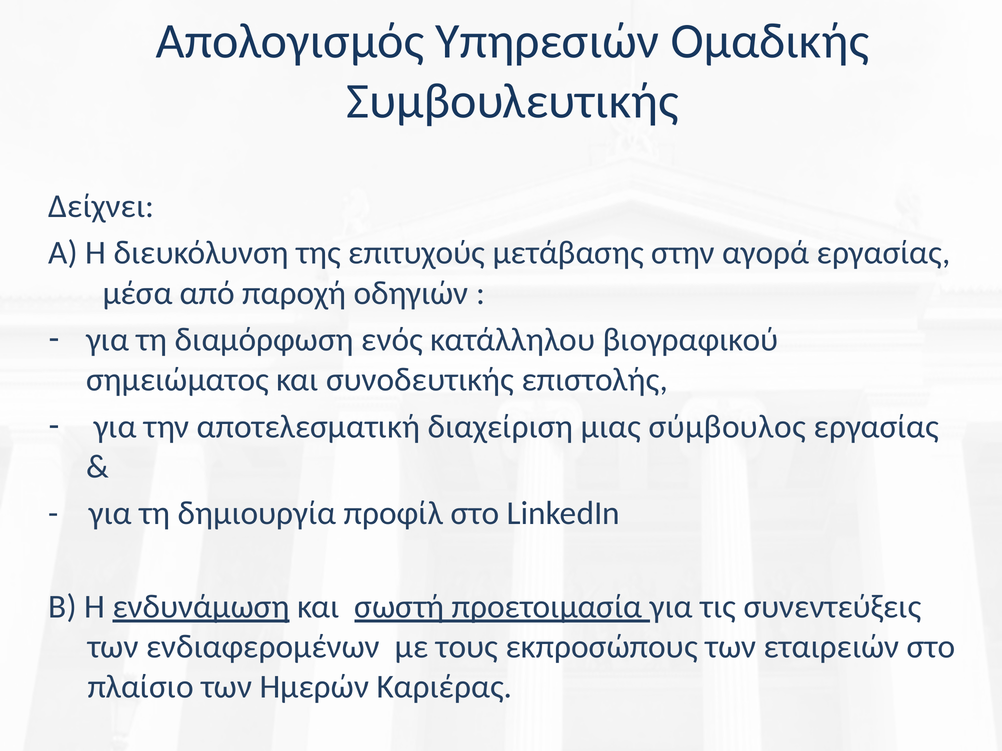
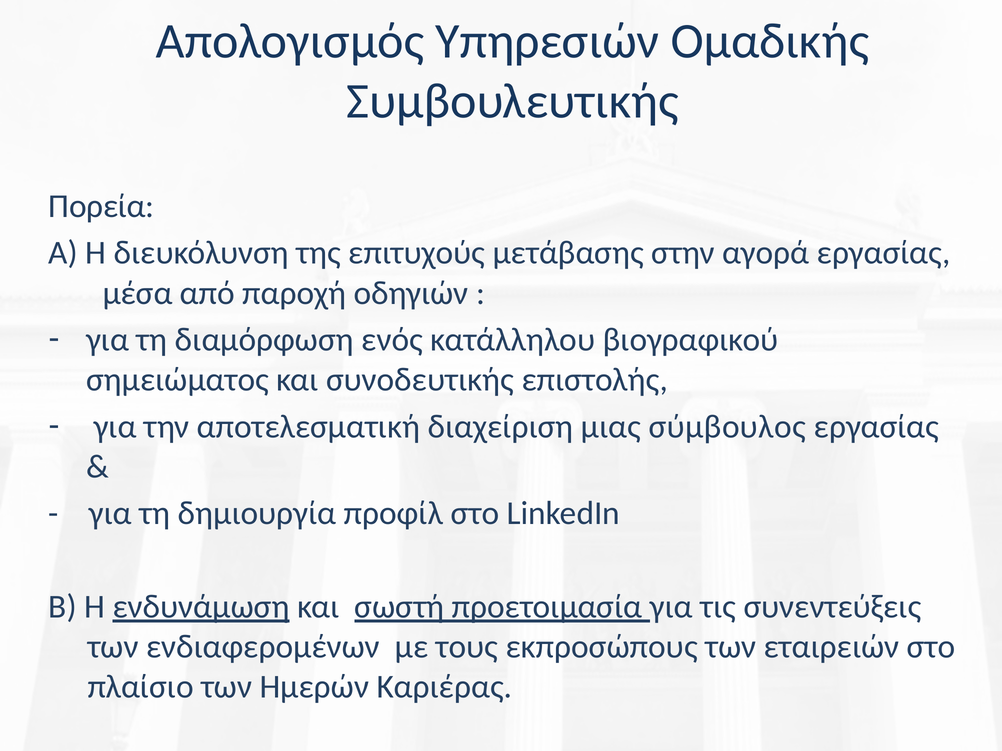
Δείχνει: Δείχνει -> Πορεία (101, 206)
